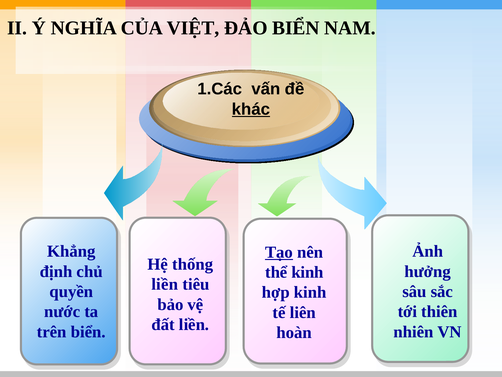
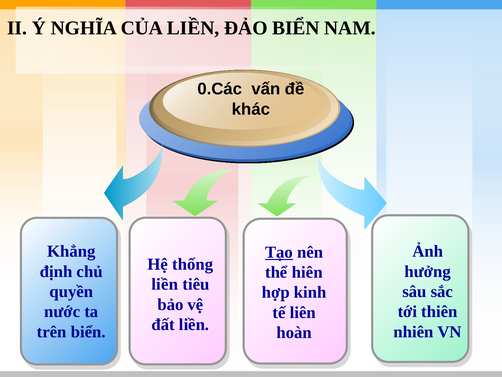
CỦA VIỆT: VIỆT -> LIỀN (193, 28)
1.Các: 1.Các -> 0.Các (220, 89)
khác underline: present -> none (251, 109)
thể kinh: kinh -> hiên (307, 272)
